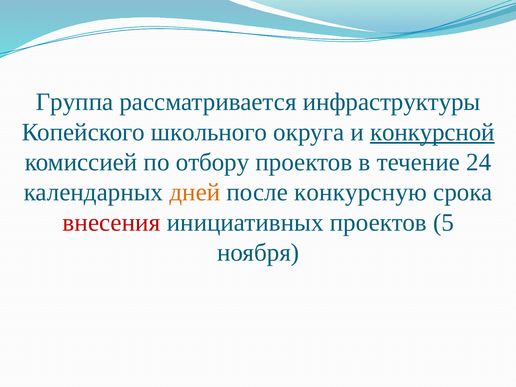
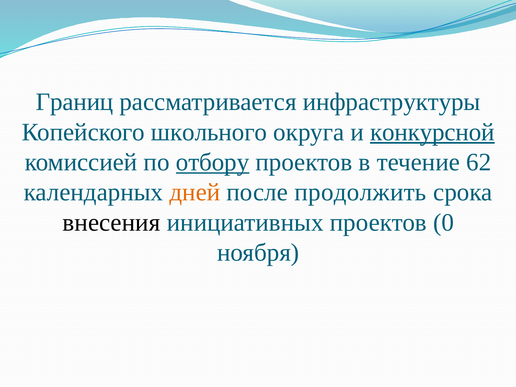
Группа: Группа -> Границ (75, 102)
отбору underline: none -> present (213, 162)
24: 24 -> 62 (479, 162)
конкурсную: конкурсную -> продолжить (360, 192)
внесения colour: red -> black (111, 222)
5: 5 -> 0 (443, 222)
